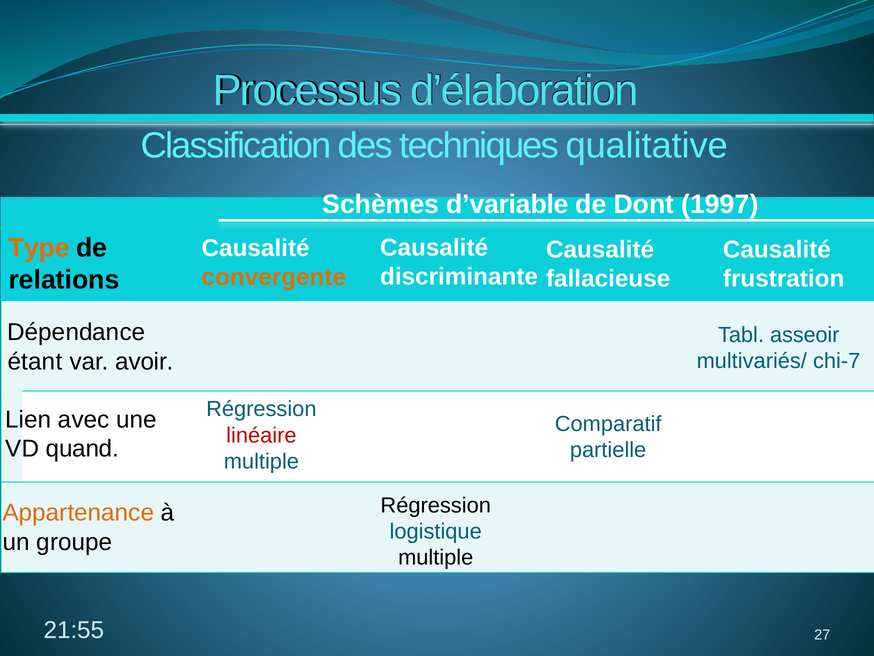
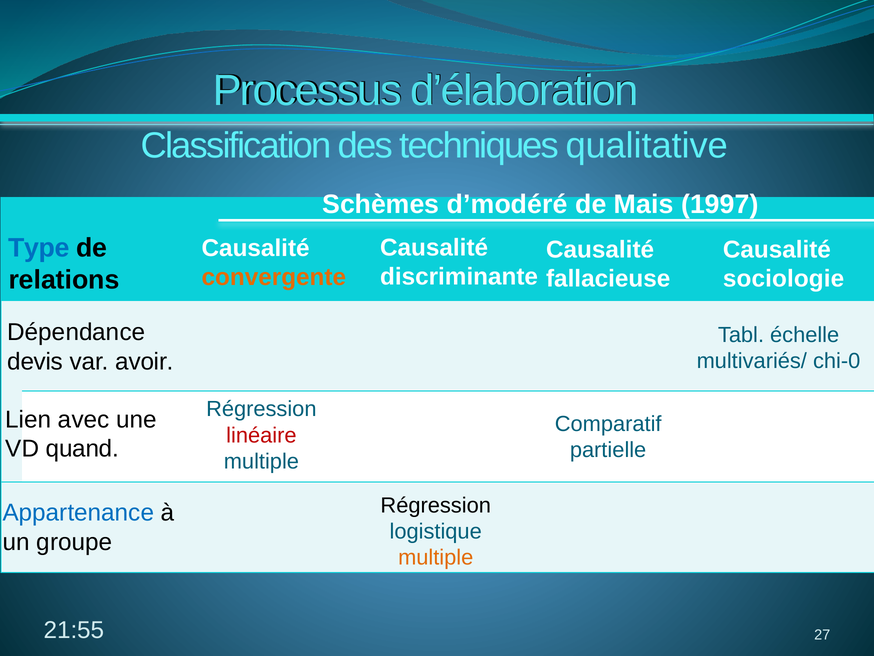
d’variable: d’variable -> d’modéré (507, 204)
Dont: Dont -> Mais (644, 204)
Type colour: orange -> blue (39, 248)
frustration: frustration -> sociologie (784, 278)
asseoir: asseoir -> échelle (805, 335)
étant: étant -> devis (35, 361)
chi-7: chi-7 -> chi-0 (837, 361)
Appartenance colour: orange -> blue (78, 512)
multiple colour: black -> orange (436, 557)
